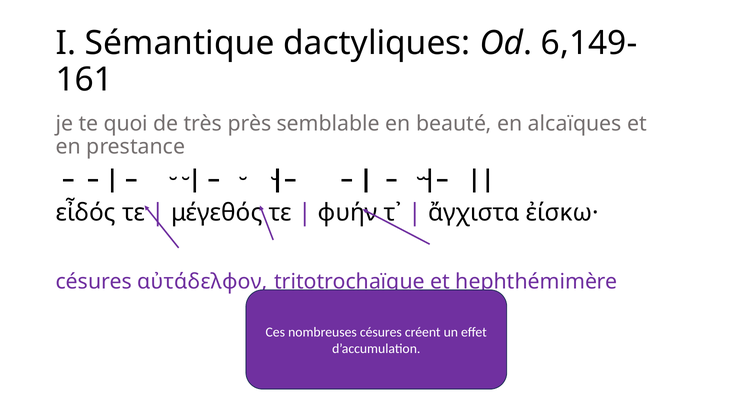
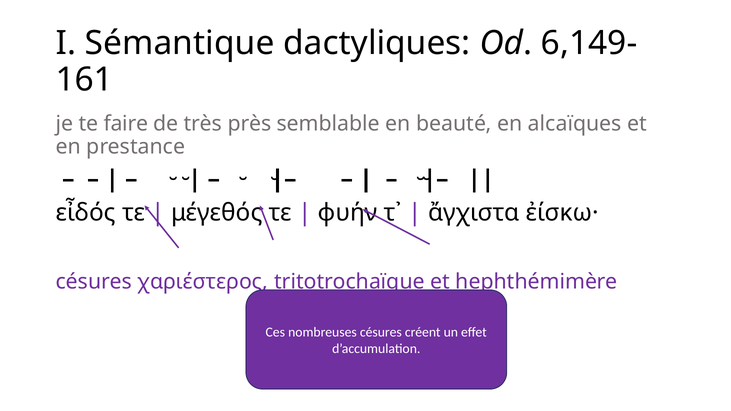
quoi: quoi -> faire (126, 124)
αὐτάδελφον: αὐτάδελφον -> χαριέστερος (203, 282)
